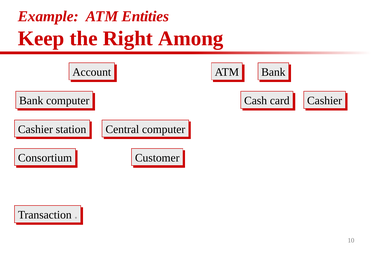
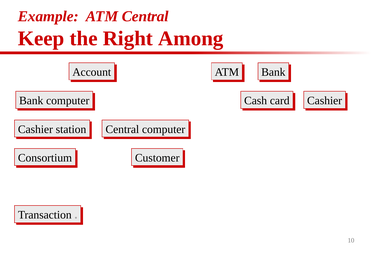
ATM Entities: Entities -> Central (145, 17)
